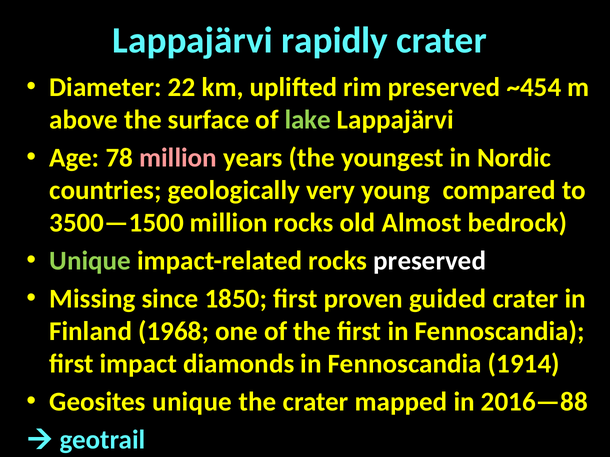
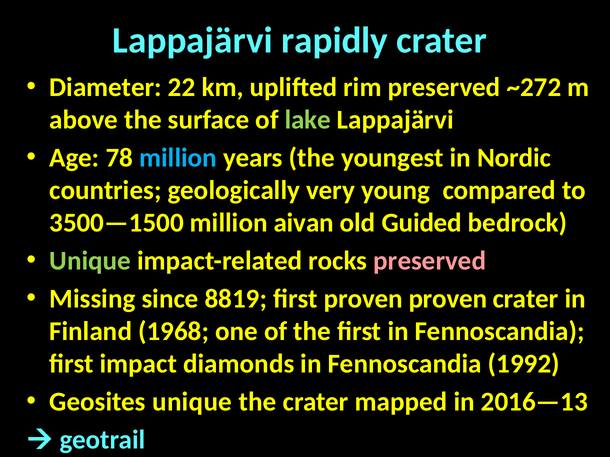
~454: ~454 -> ~272 (534, 87)
million colour: pink -> light blue (178, 158)
million rocks: rocks -> aivan (304, 223)
Almost: Almost -> Guided (422, 223)
preserved colour: white -> pink (430, 261)
1850: 1850 -> 8819 (236, 299)
proven guided: guided -> proven (448, 299)
1914: 1914 -> 1992 (524, 364)
2016—88: 2016—88 -> 2016—13 (534, 402)
